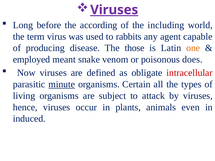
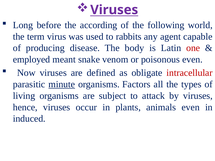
Viruses underline: present -> none (114, 10)
including: including -> following (166, 25)
those: those -> body (135, 48)
one colour: orange -> red (193, 48)
poisonous does: does -> even (192, 60)
Certain: Certain -> Factors (136, 84)
